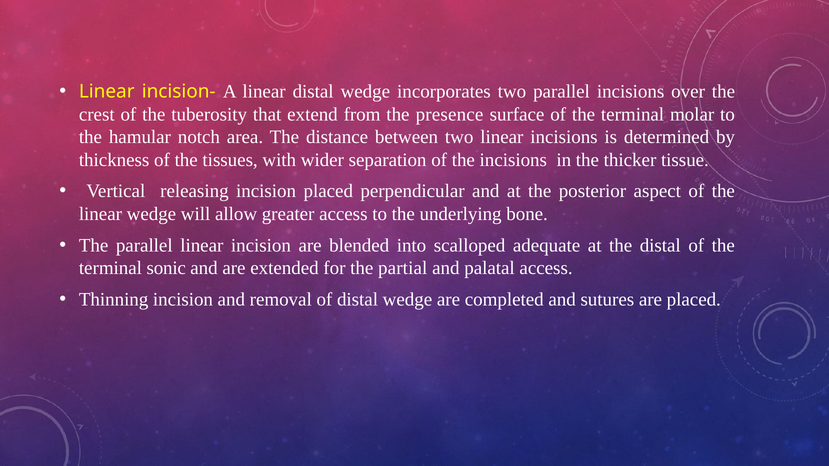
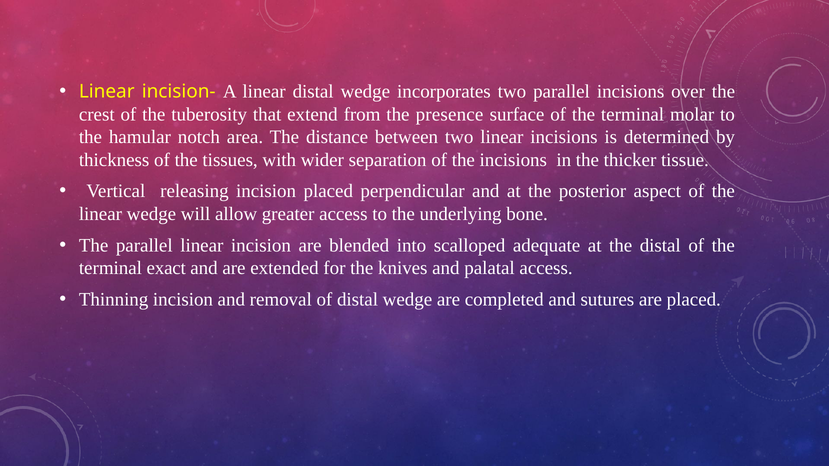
sonic: sonic -> exact (166, 268)
partial: partial -> knives (403, 268)
